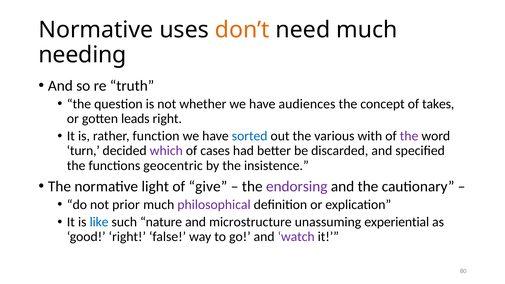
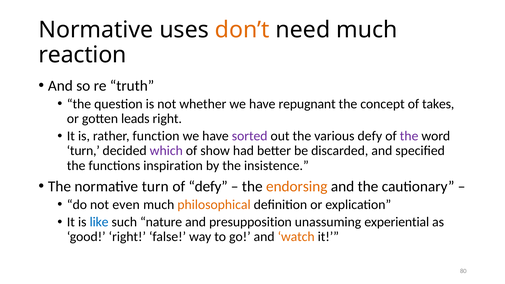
needing: needing -> reaction (82, 55)
audiences: audiences -> repugnant (307, 104)
sorted colour: blue -> purple (250, 136)
various with: with -> defy (370, 136)
cases: cases -> show (215, 151)
geocentric: geocentric -> inspiration (173, 166)
normative light: light -> turn (155, 186)
of give: give -> defy (208, 186)
endorsing colour: purple -> orange (297, 186)
prior: prior -> even (126, 205)
philosophical colour: purple -> orange (214, 205)
microstructure: microstructure -> presupposition (250, 222)
watch colour: purple -> orange (296, 237)
